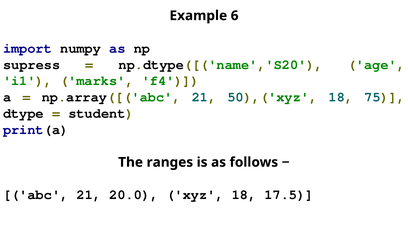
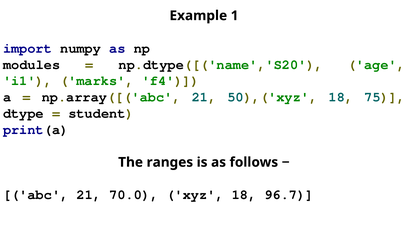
6: 6 -> 1 (235, 16)
supress: supress -> modules (32, 65)
20.0: 20.0 -> 70.0 (134, 195)
17.5: 17.5 -> 96.7 (289, 195)
